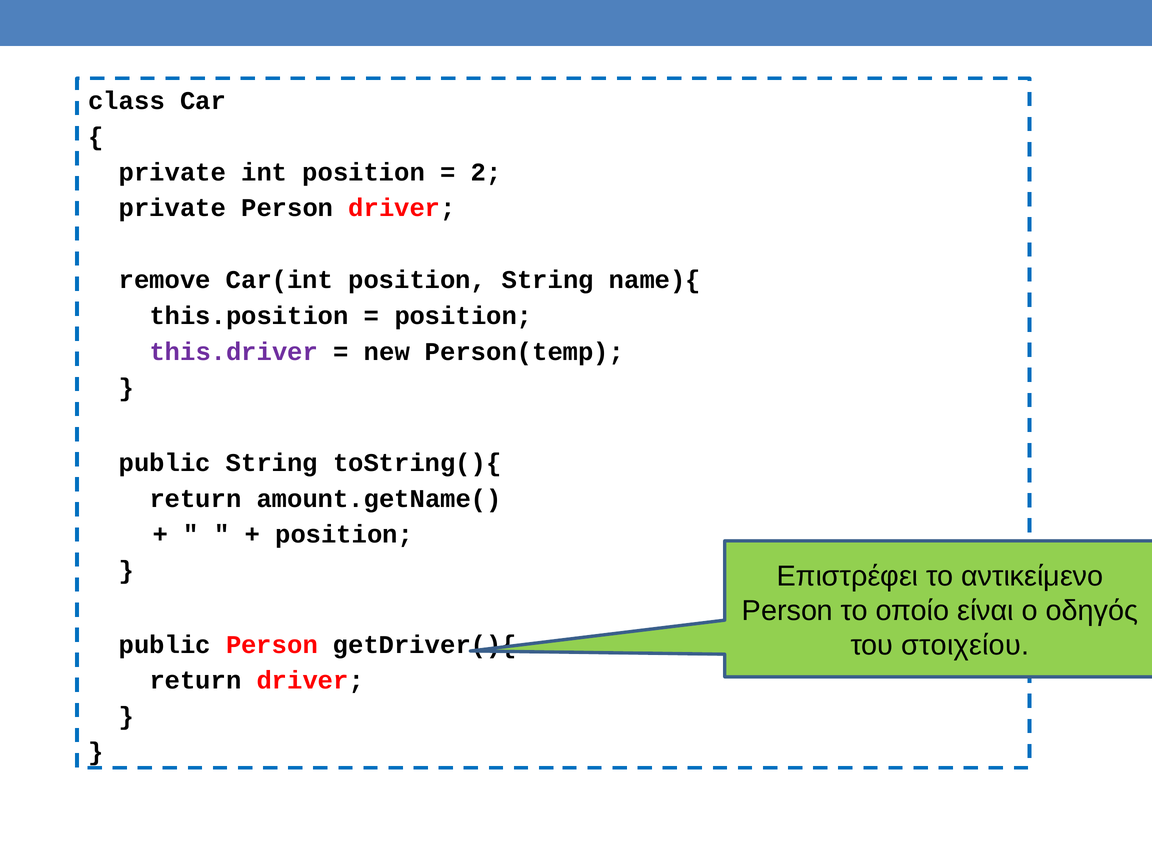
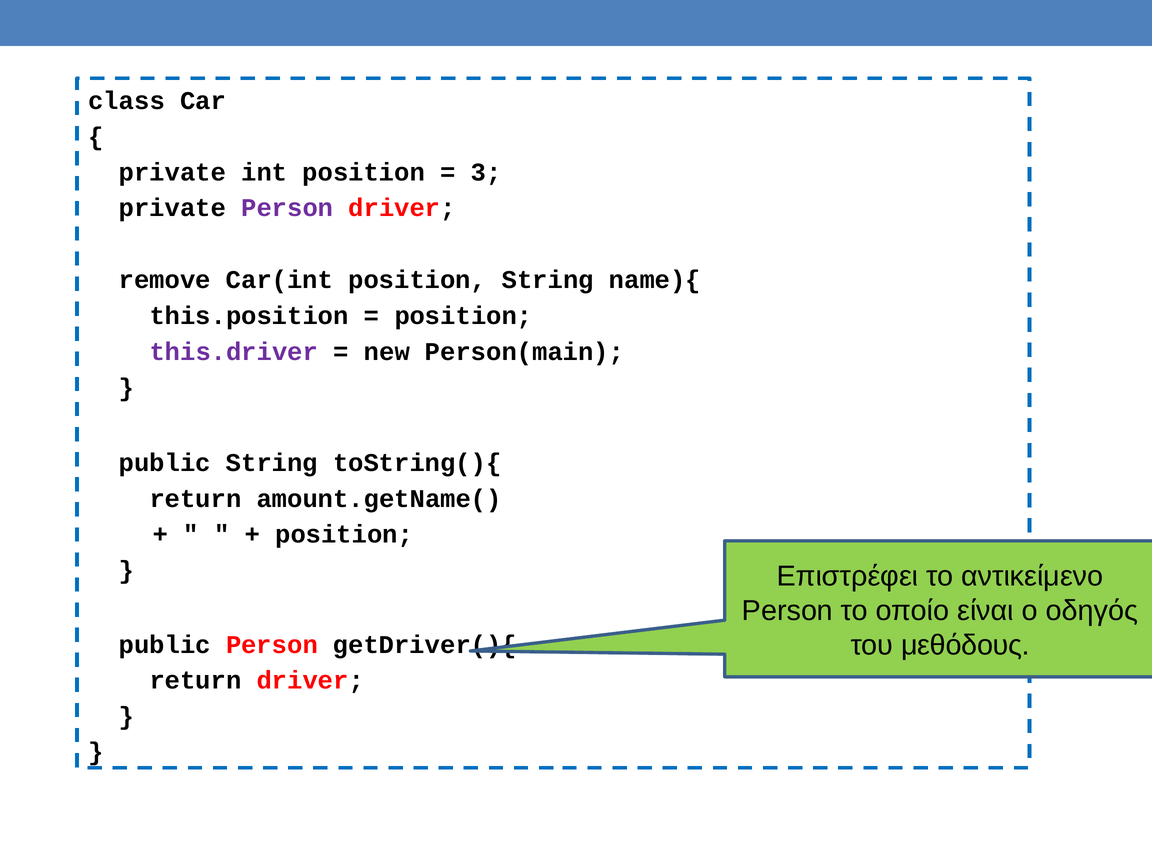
2: 2 -> 3 (486, 172)
Person colour: black -> purple (287, 208)
Person(temp: Person(temp -> Person(main (525, 352)
στοιχείου: στοιχείου -> μεθόδους (965, 645)
